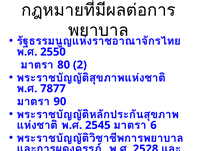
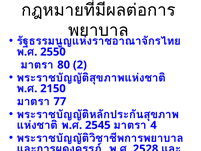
7877: 7877 -> 2150 (53, 88)
90: 90 -> 77 (60, 101)
6: 6 -> 4 (154, 125)
